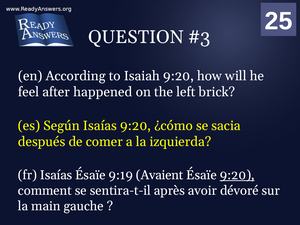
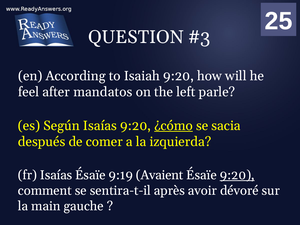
happened: happened -> mandatos (103, 92)
brick: brick -> parle (217, 92)
¿cómo underline: none -> present (174, 126)
